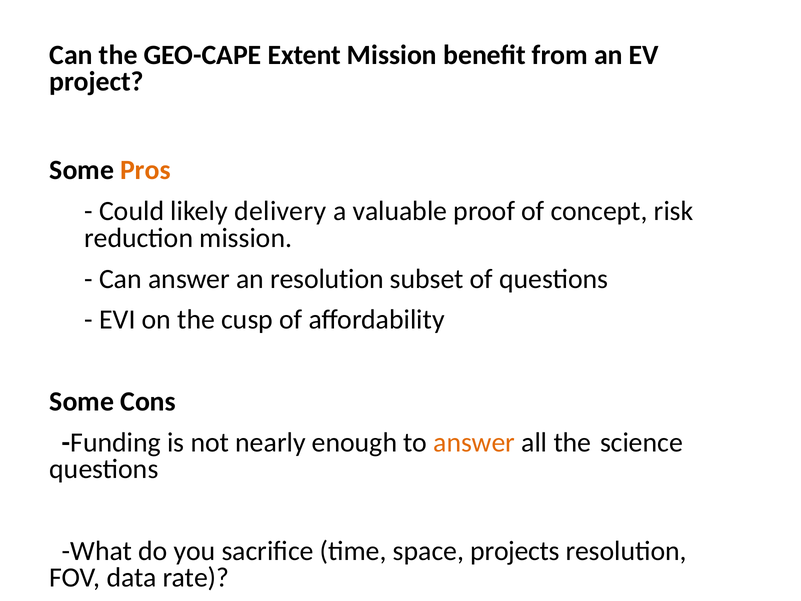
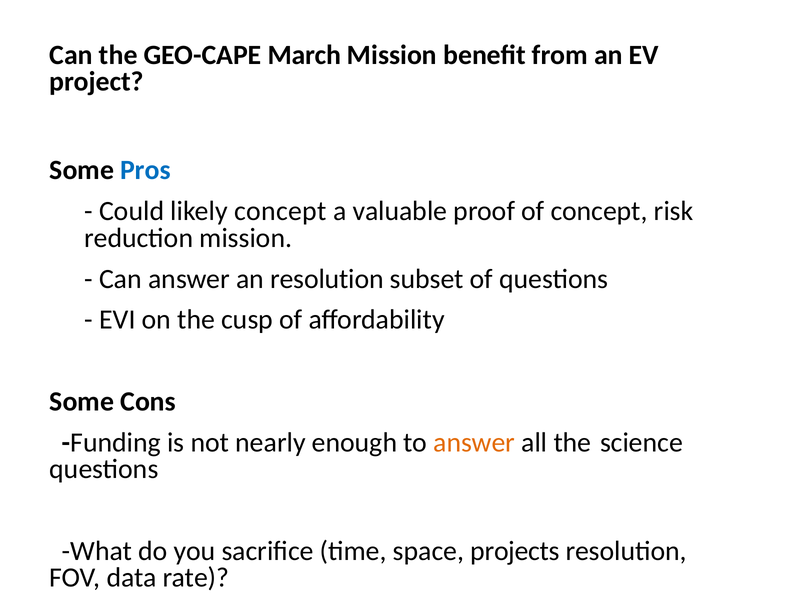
Extent: Extent -> March (304, 55)
Pros colour: orange -> blue (145, 170)
likely delivery: delivery -> concept (280, 211)
